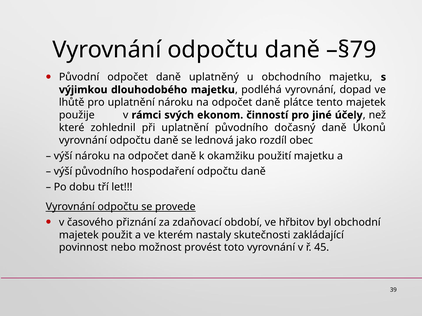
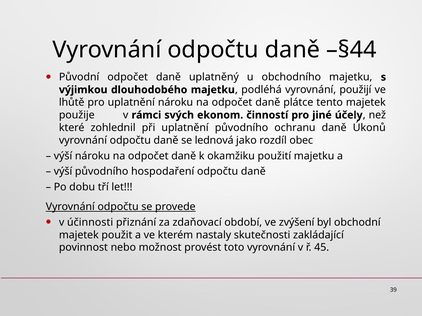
–§79: –§79 -> –§44 (351, 50)
dopad: dopad -> použijí (355, 90)
dočasný: dočasný -> ochranu (295, 128)
časového: časového -> účinnosti (90, 223)
hřbitov: hřbitov -> zvýšení (297, 223)
